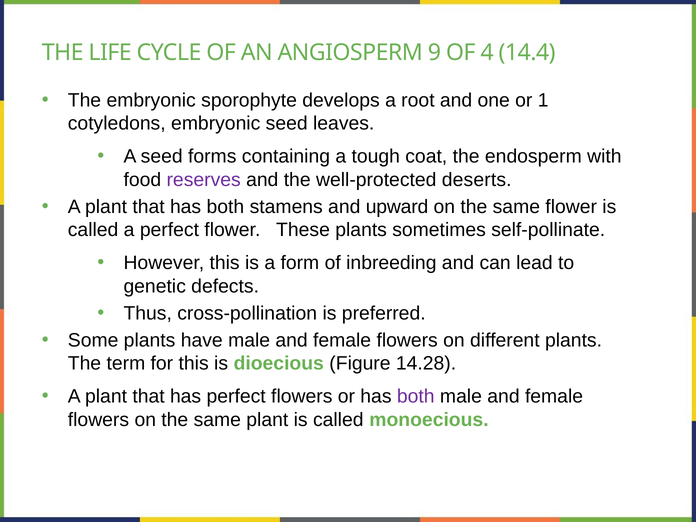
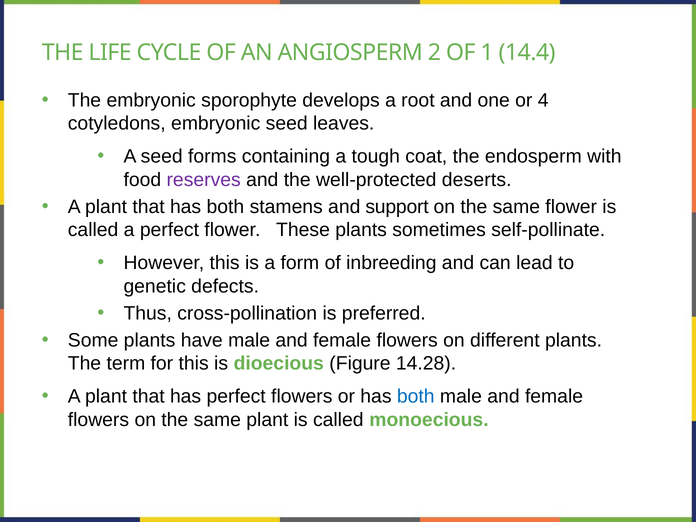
9: 9 -> 2 (434, 53)
4: 4 -> 1 (487, 53)
1: 1 -> 4 (543, 100)
upward: upward -> support (397, 207)
both colour: purple -> blue (416, 396)
